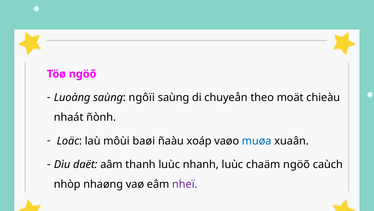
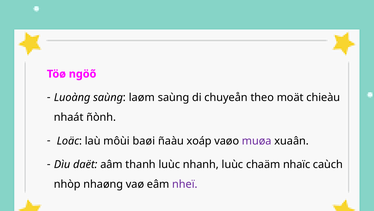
ngôïi: ngôïi -> laøm (142, 97)
muøa colour: blue -> purple (257, 140)
chaäm ngöõ: ngöõ -> nhaïc (297, 164)
